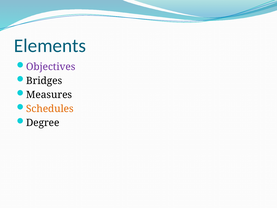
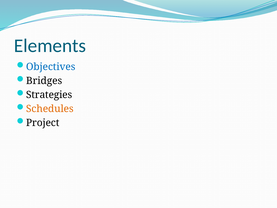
Objectives colour: purple -> blue (51, 67)
Measures: Measures -> Strategies (49, 95)
Degree: Degree -> Project (43, 123)
